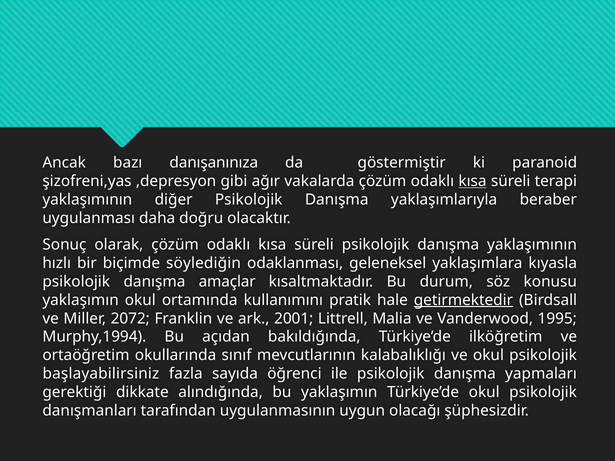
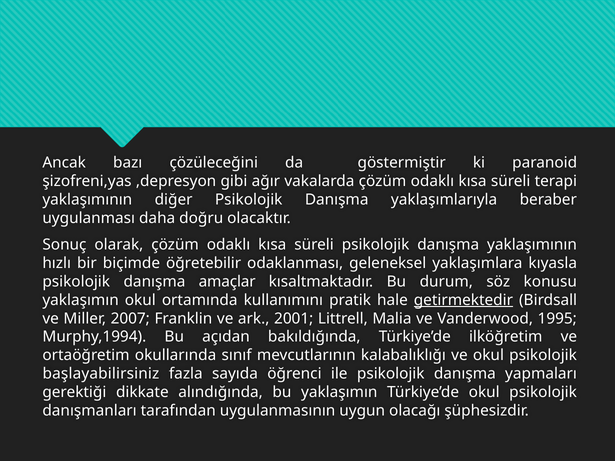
danışanınıza: danışanınıza -> çözüleceğini (214, 163)
kısa underline: present -> none (473, 181)
söylediğin: söylediğin -> öğretebilir (204, 263)
2072: 2072 -> 2007 (130, 319)
